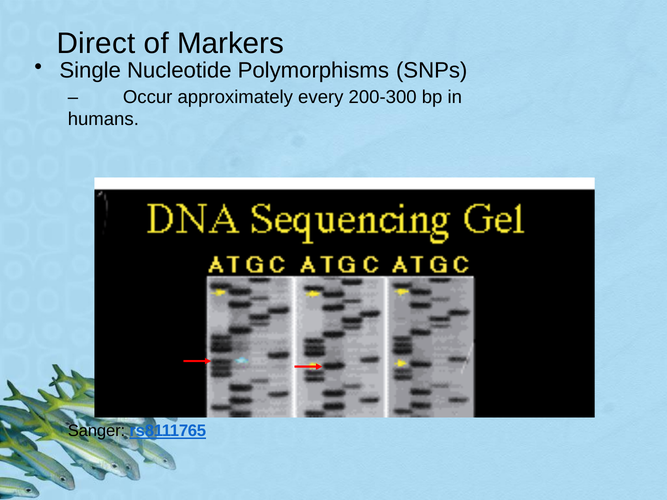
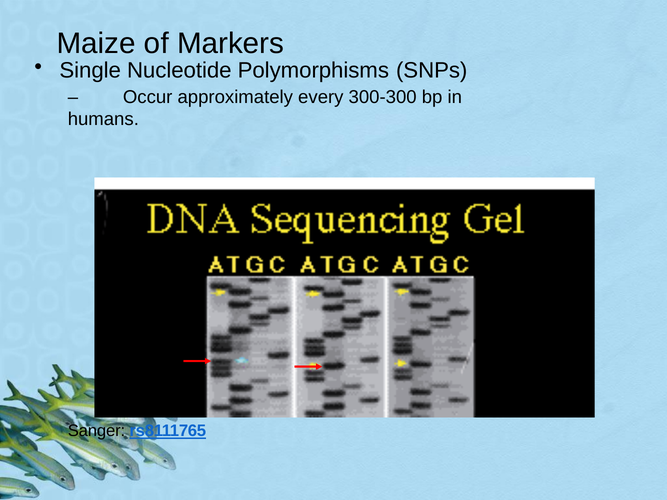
Direct: Direct -> Maize (96, 43)
200-300: 200-300 -> 300-300 (383, 97)
